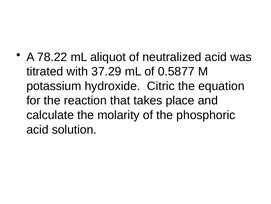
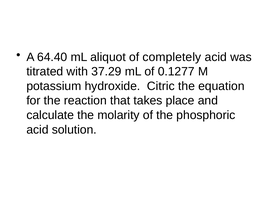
78.22: 78.22 -> 64.40 (52, 57)
neutralized: neutralized -> completely (172, 57)
0.5877: 0.5877 -> 0.1277 (176, 71)
